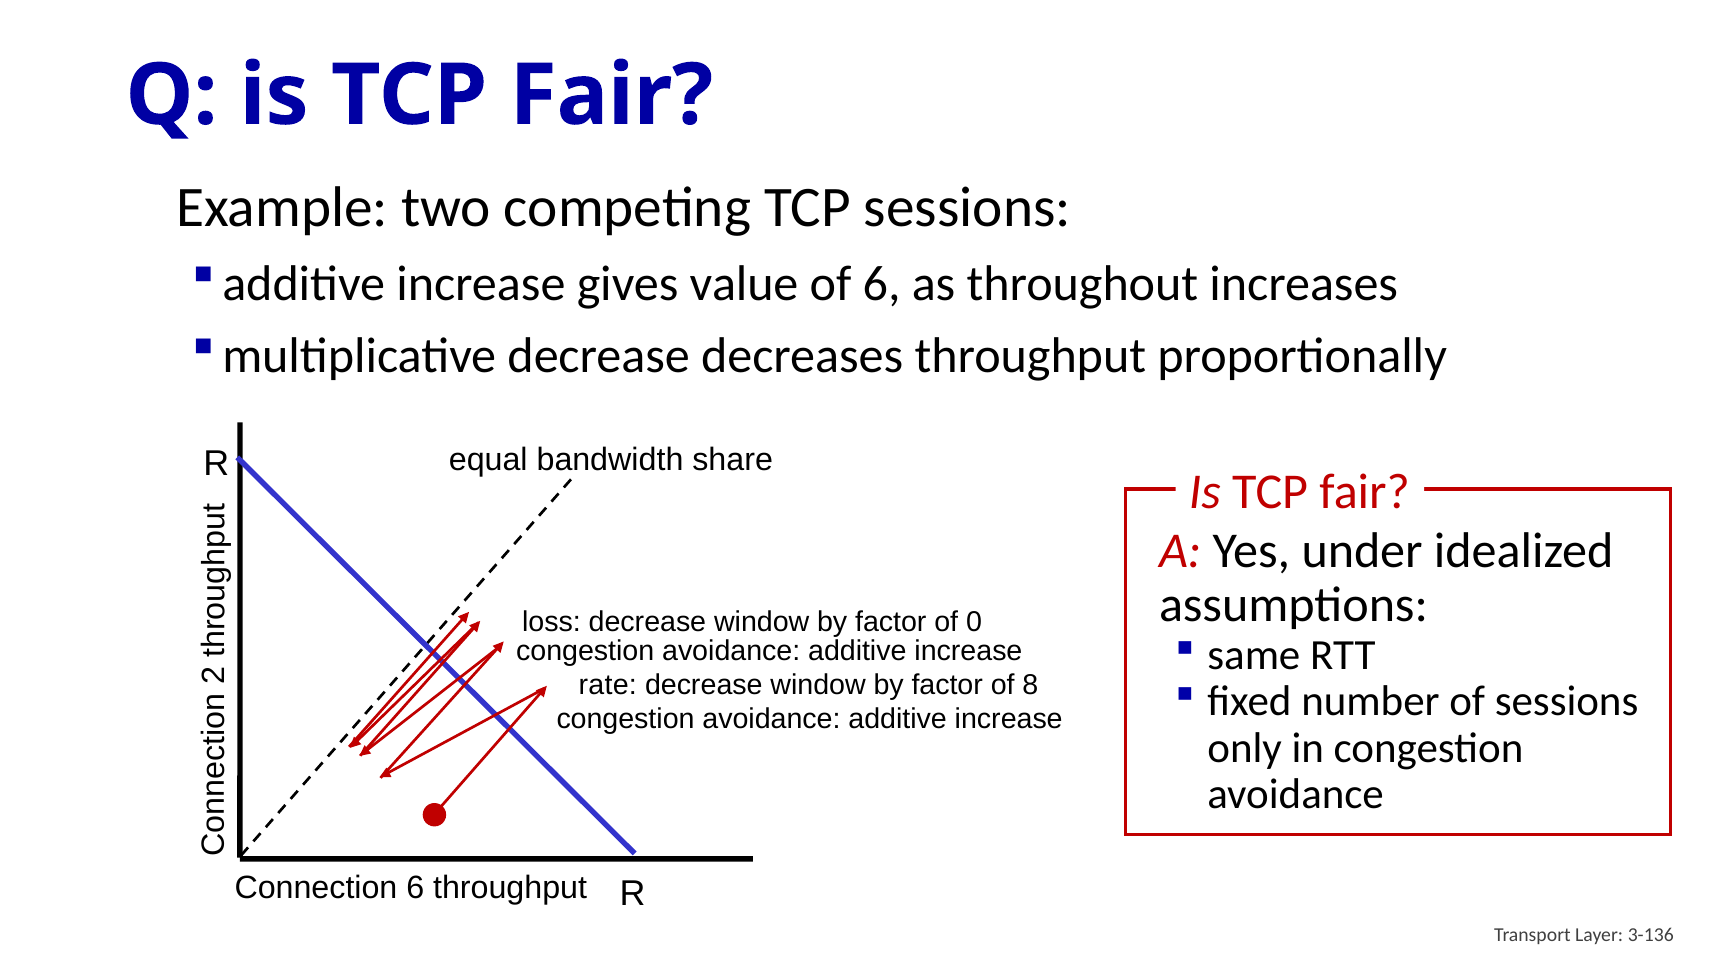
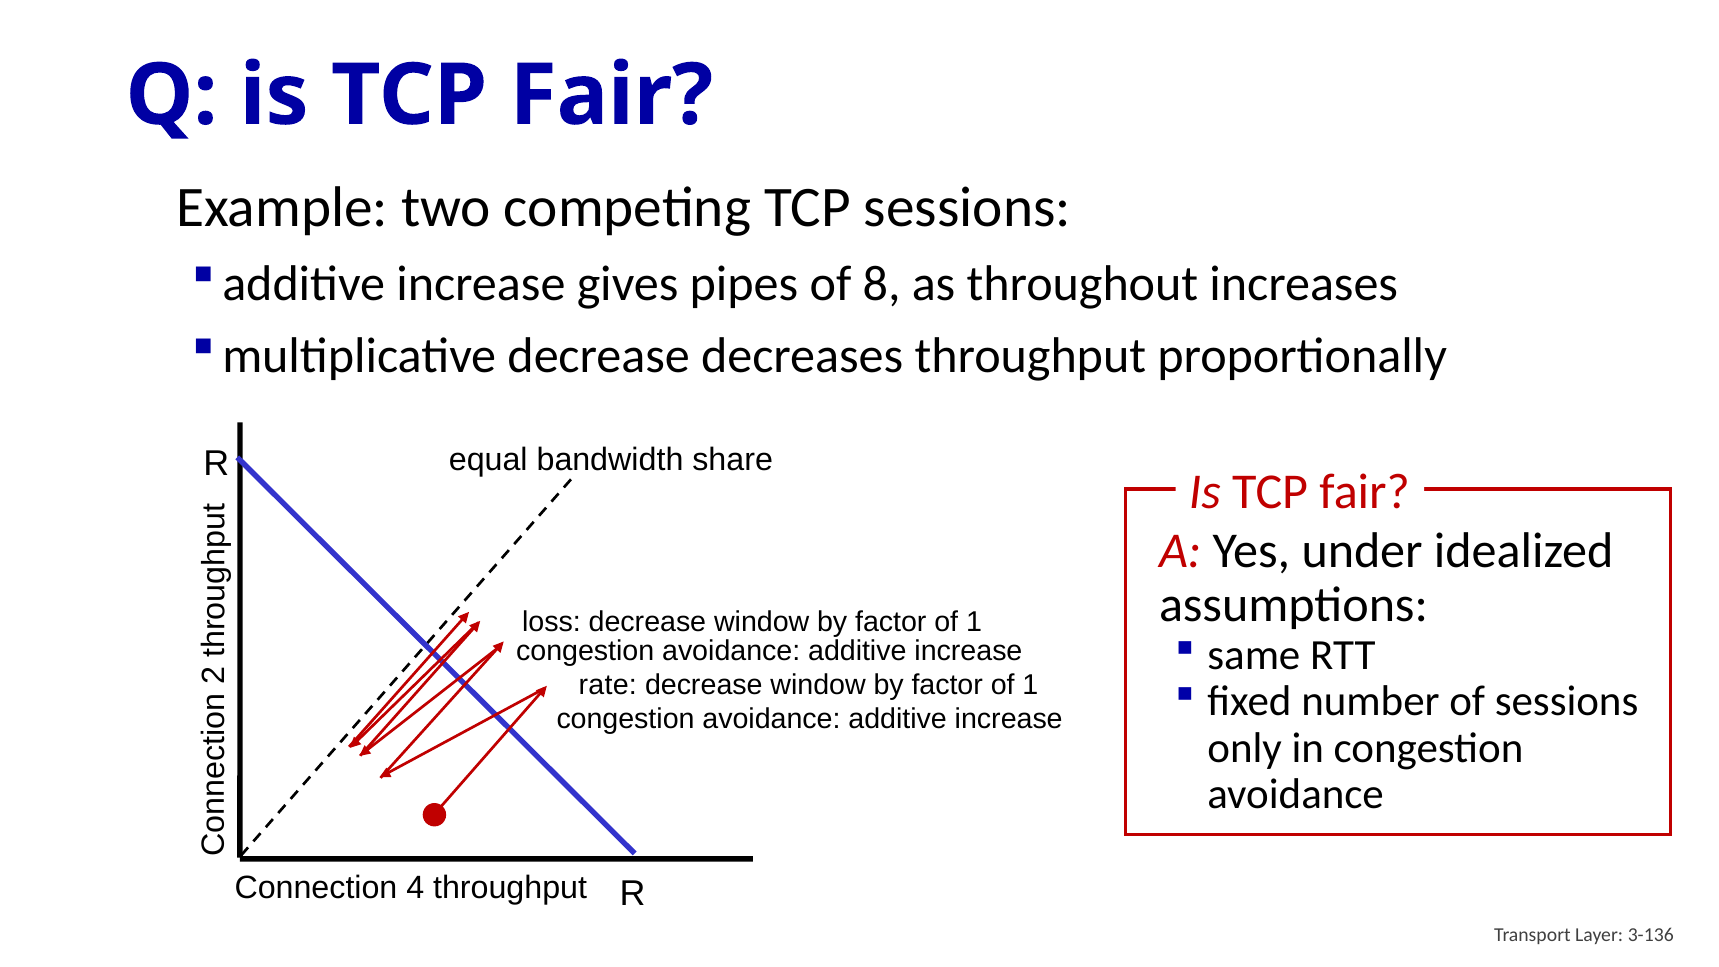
value: value -> pipes (744, 283)
of 6: 6 -> 8 (882, 283)
0: 0 -> 1 (974, 622)
8: 8 -> 1 (1030, 685)
Connection 6: 6 -> 4 (415, 888)
